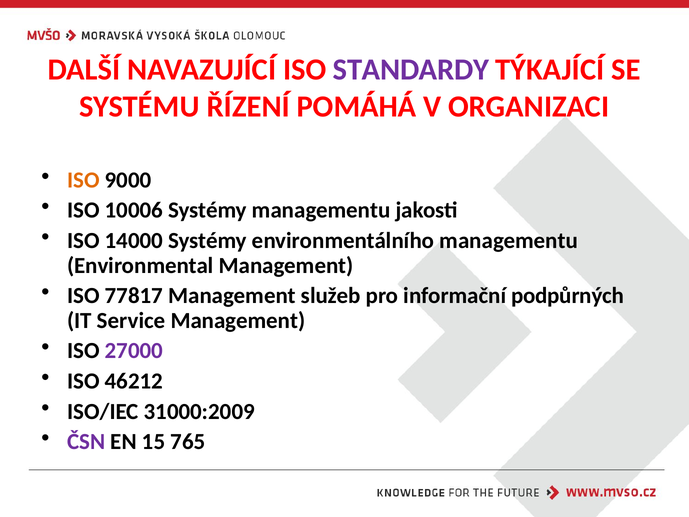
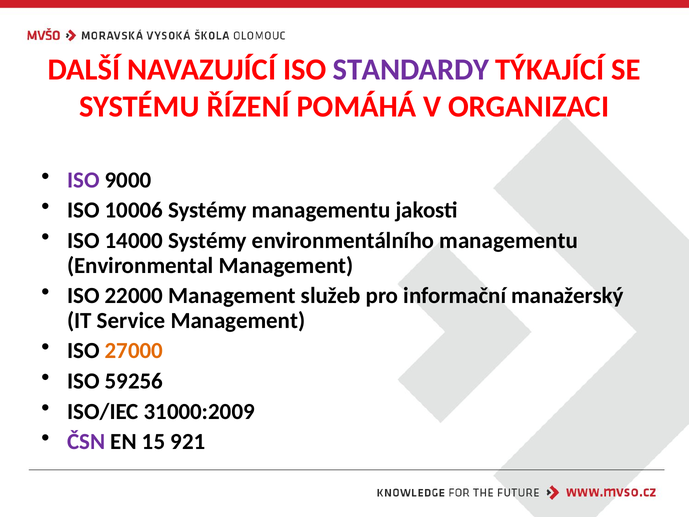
ISO colour: orange -> purple (83, 180)
77817: 77817 -> 22000 (134, 296)
podpůrných: podpůrných -> manažerský (567, 296)
27000 colour: purple -> orange (134, 351)
46212: 46212 -> 59256 (134, 381)
765: 765 -> 921 (188, 442)
